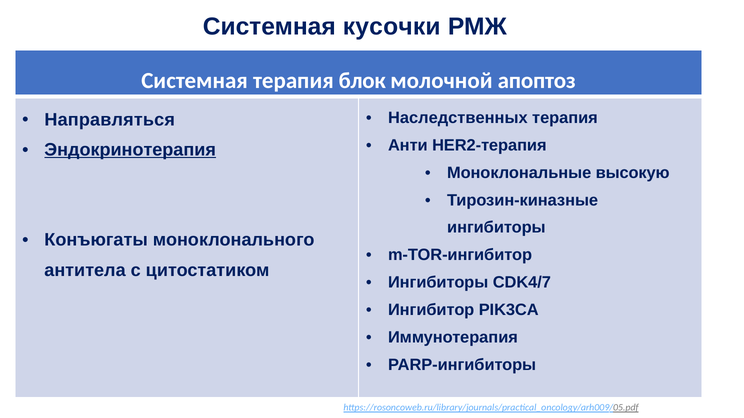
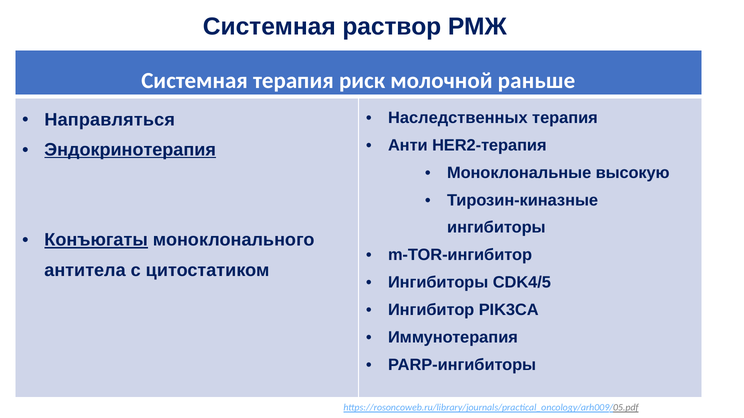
кусочки: кусочки -> раствор (392, 27)
блок: блок -> риск (362, 81)
апоптоз: апоптоз -> раньше (537, 81)
Конъюгаты underline: none -> present (96, 240)
CDK4/7: CDK4/7 -> CDK4/5 (522, 283)
